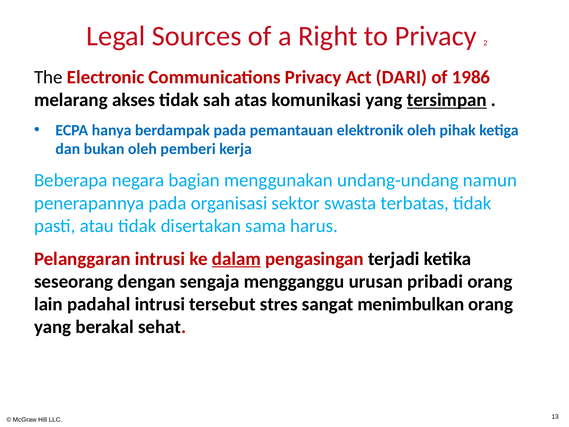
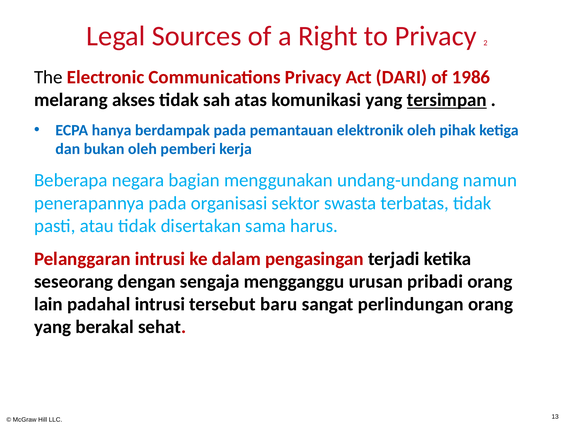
dalam underline: present -> none (236, 259)
stres: stres -> baru (279, 304)
menimbulkan: menimbulkan -> perlindungan (411, 304)
